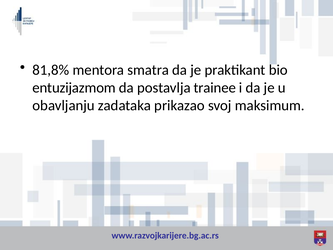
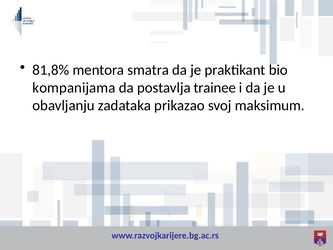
entuzijazmom: entuzijazmom -> kompanijama (74, 88)
